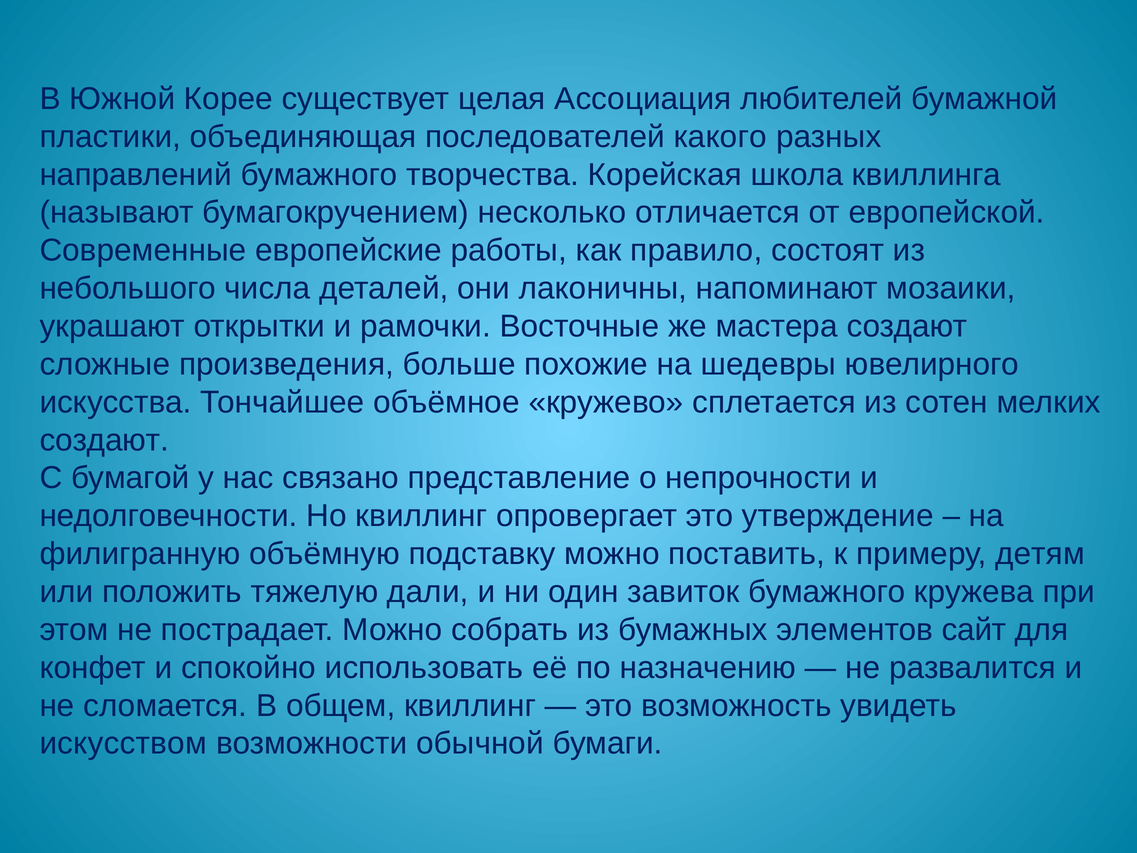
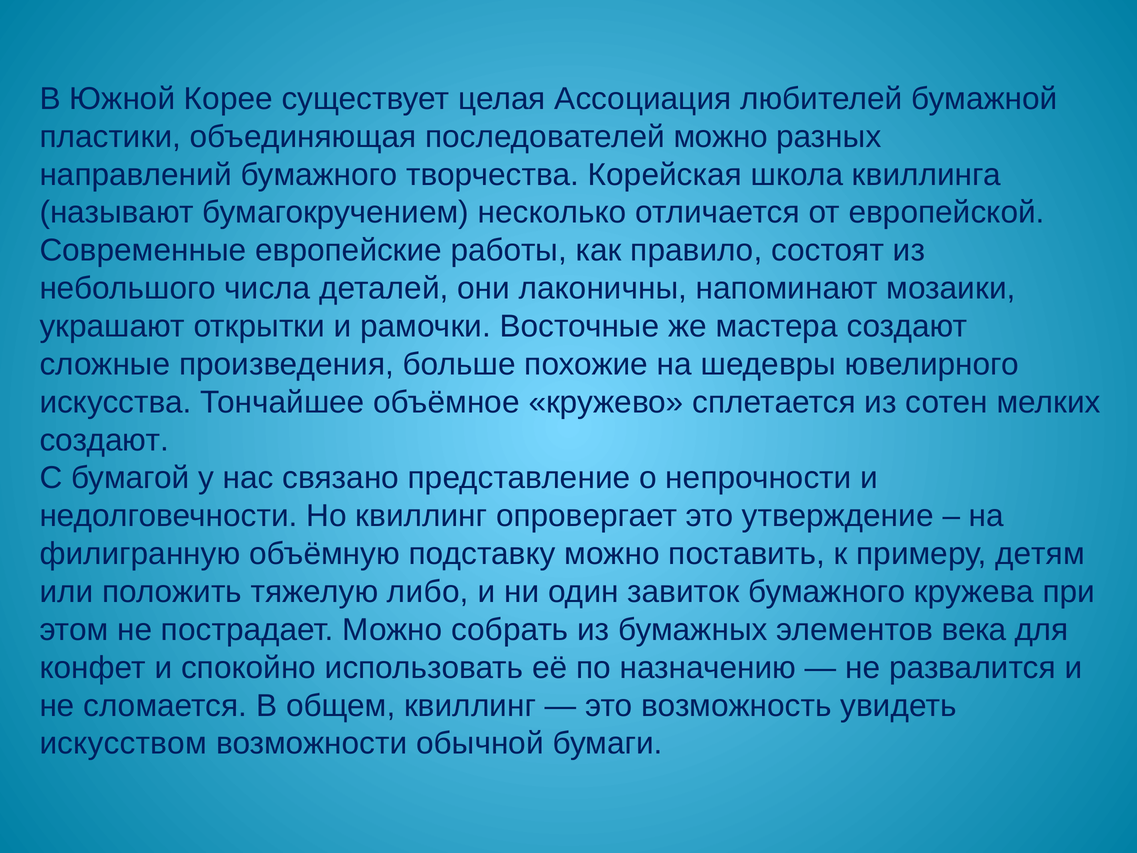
последователей какого: какого -> можно (721, 137)
дали: дали -> либо (428, 592)
сайт: сайт -> века (974, 630)
